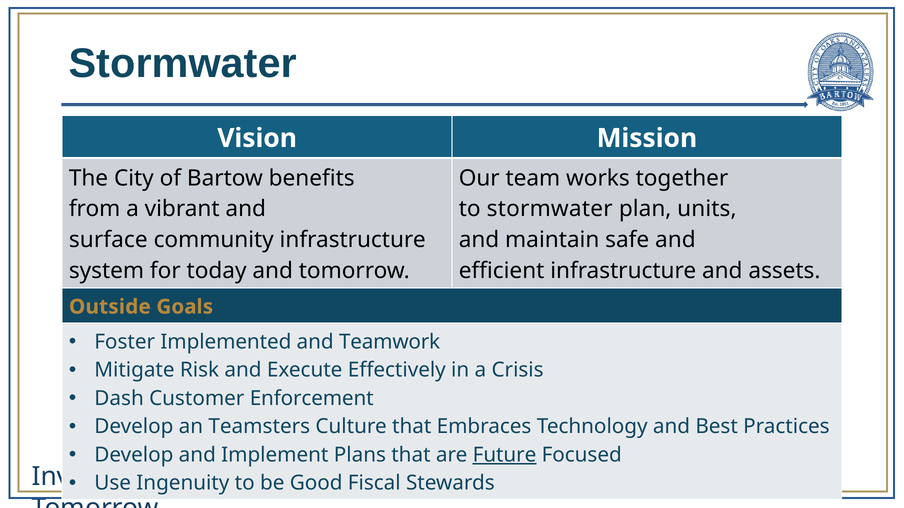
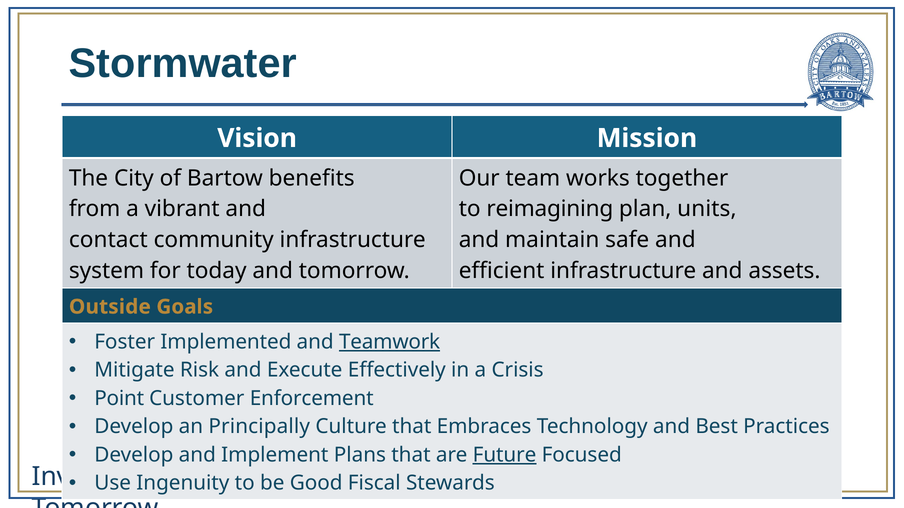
to stormwater: stormwater -> reimagining (550, 209)
surface: surface -> contact (108, 240)
Teamwork underline: none -> present (390, 342)
Dash: Dash -> Point (119, 399)
Teamsters: Teamsters -> Principally (259, 427)
